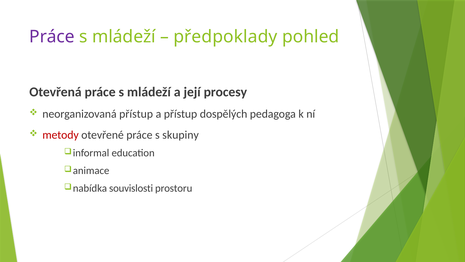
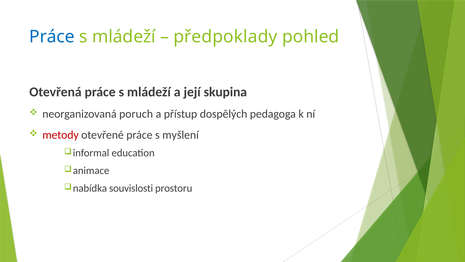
Práce colour: purple -> blue (52, 37)
procesy: procesy -> skupina (225, 92)
neorganizovaná přístup: přístup -> poruch (136, 114)
skupiny: skupiny -> myšlení (181, 135)
